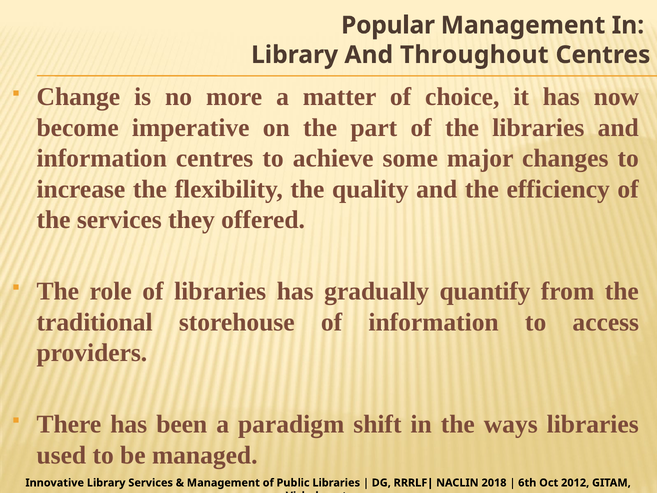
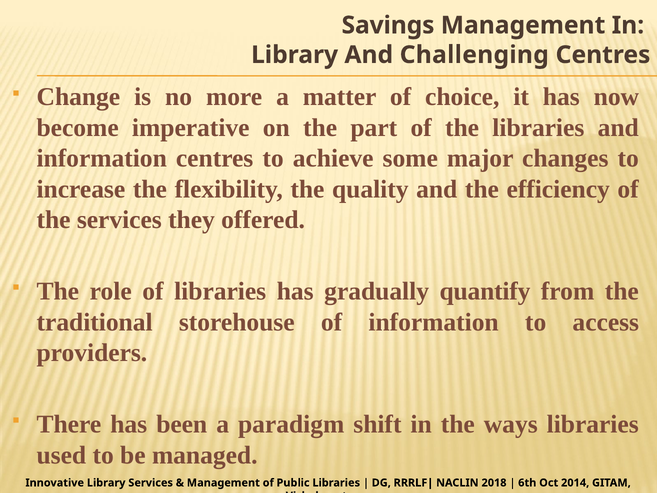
Popular: Popular -> Savings (388, 25)
Throughout: Throughout -> Challenging (474, 55)
2012: 2012 -> 2014 (575, 483)
